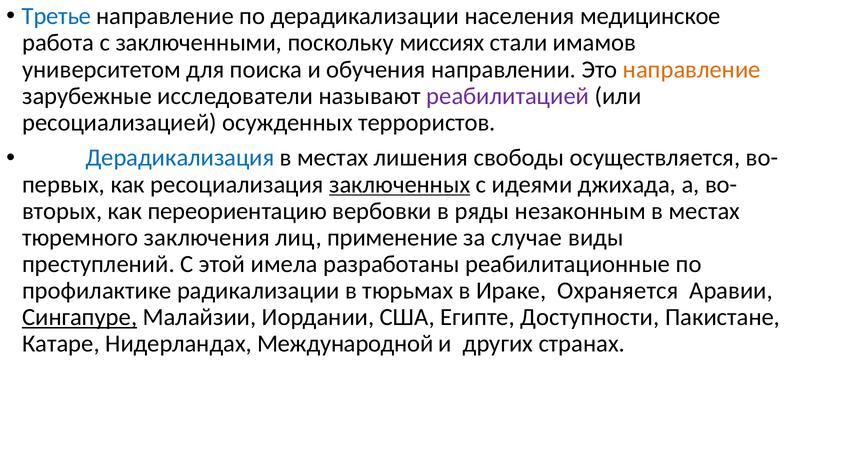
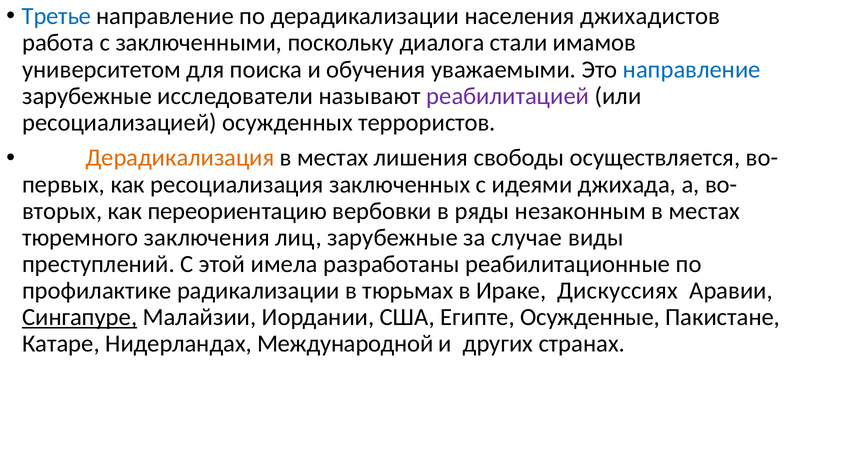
медицинское: медицинское -> джихадистов (650, 16)
миссиях: миссиях -> диалога (442, 43)
направлении: направлении -> уважаемыми (504, 69)
направление colour: orange -> blue (692, 69)
Дерадикализация colour: blue -> orange (180, 158)
заключенных underline: present -> none (400, 185)
лиц применение: применение -> зарубежные (393, 238)
Охраняется: Охраняется -> Дискуссиях (618, 291)
Доступности: Доступности -> Осужденные (590, 317)
